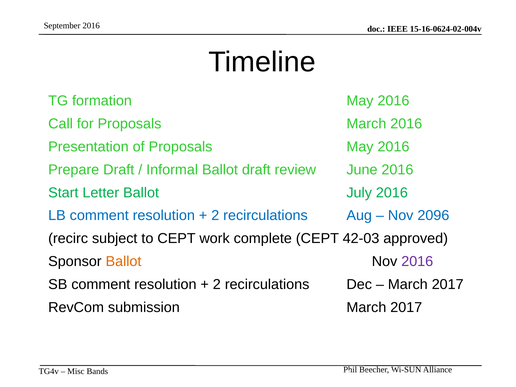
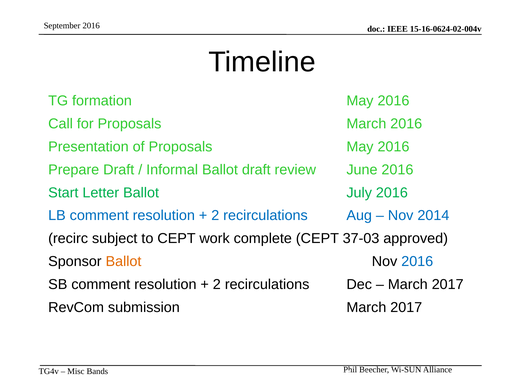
2096: 2096 -> 2014 (433, 216)
42-03: 42-03 -> 37-03 (361, 239)
2016 colour: purple -> blue (417, 261)
